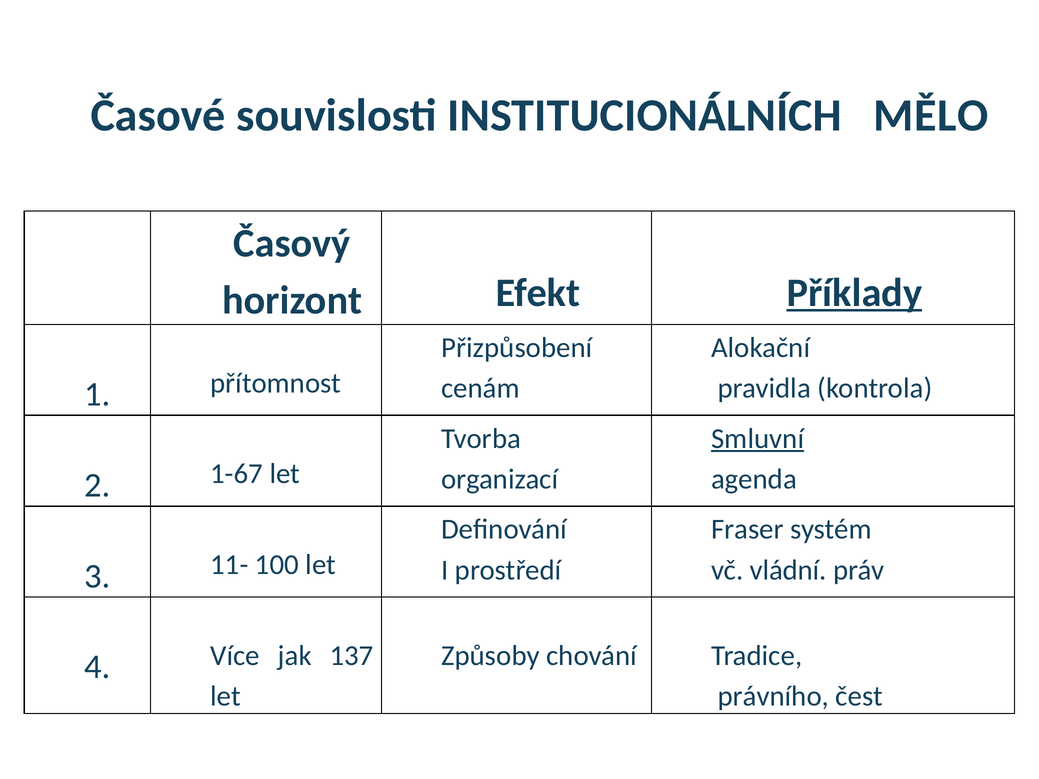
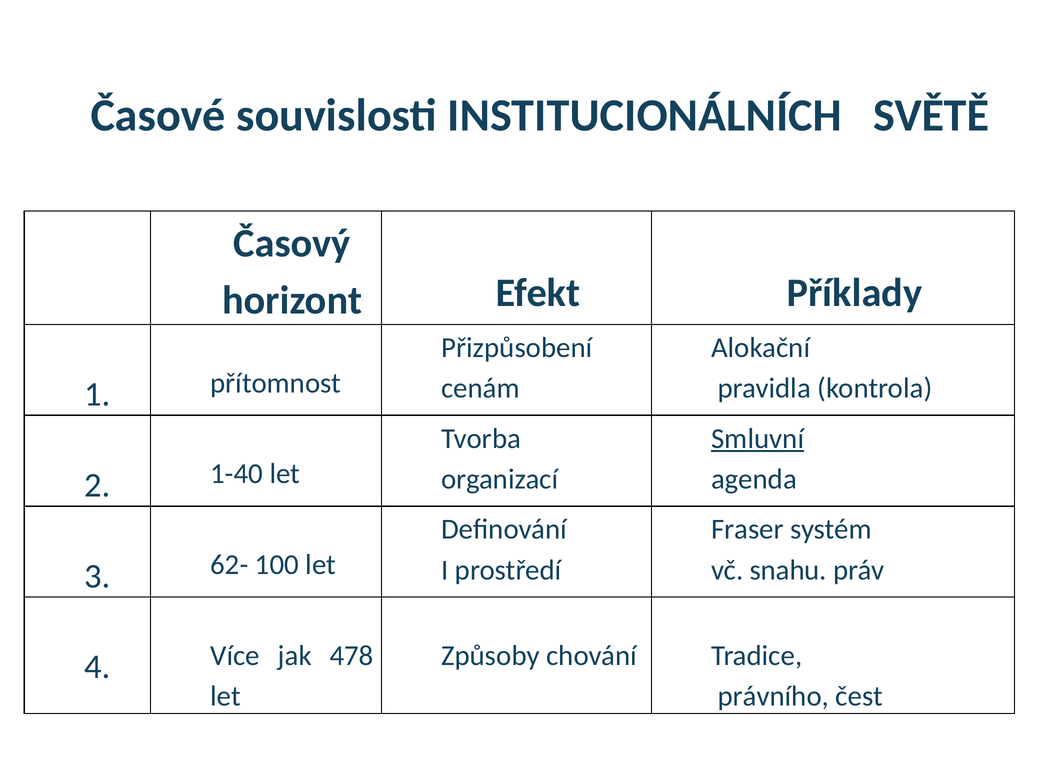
MĚLO: MĚLO -> SVĚTĚ (931, 116)
Příklady underline: present -> none (854, 293)
1-67: 1-67 -> 1-40 (237, 474)
vládní: vládní -> snahu (788, 570)
11-: 11- -> 62- (229, 565)
137: 137 -> 478 (352, 656)
